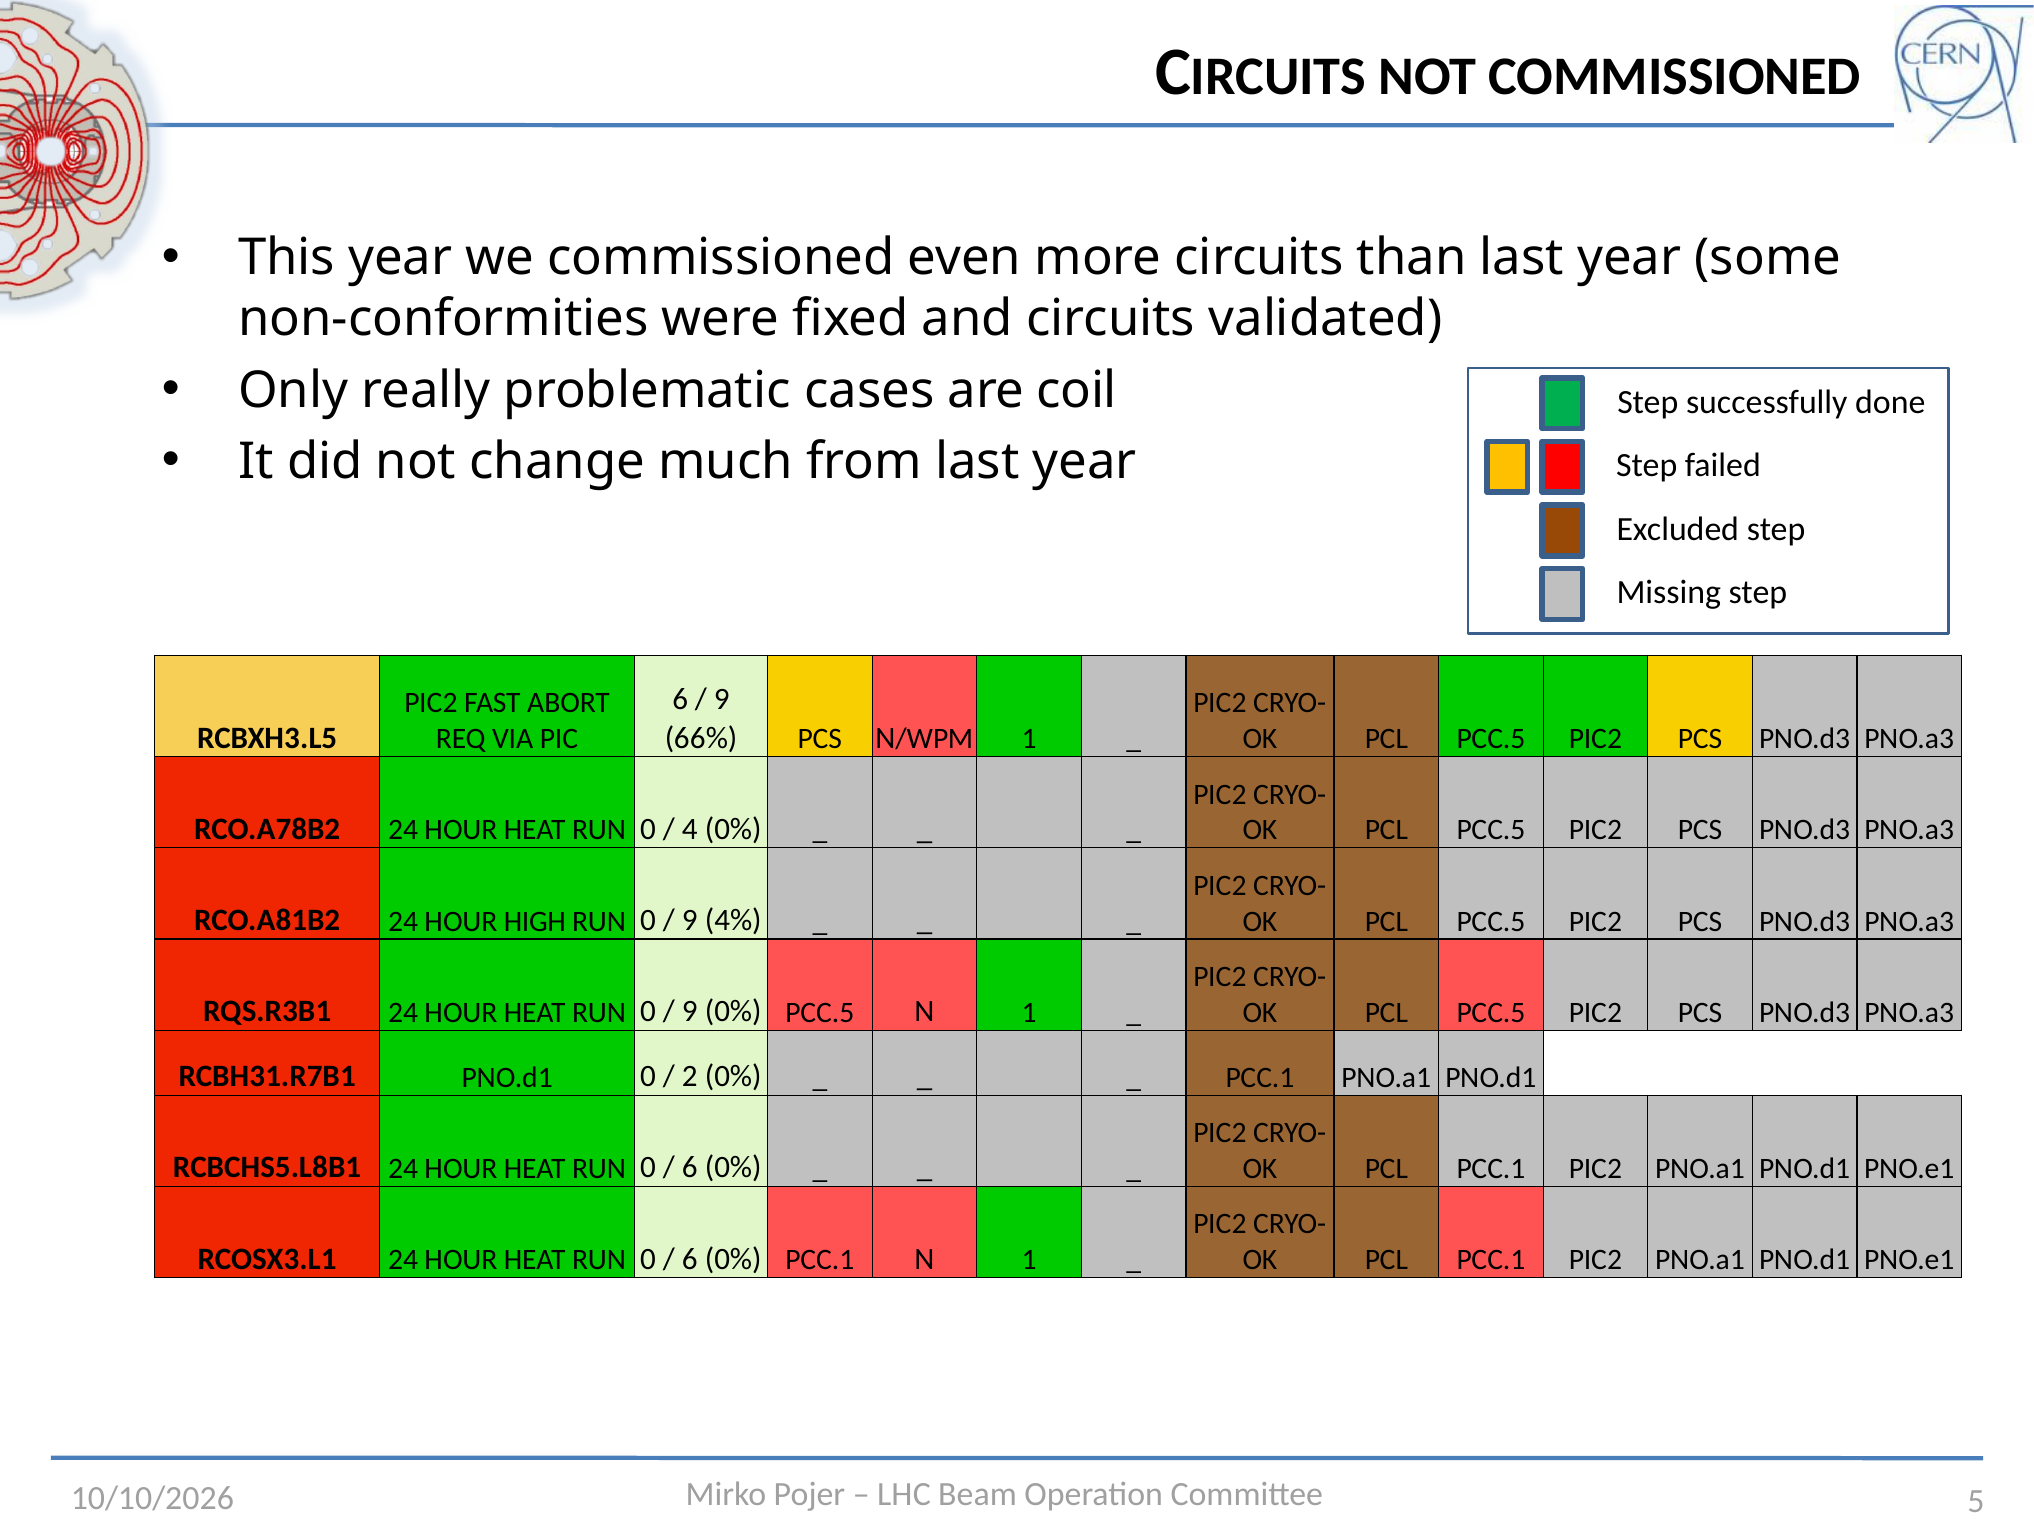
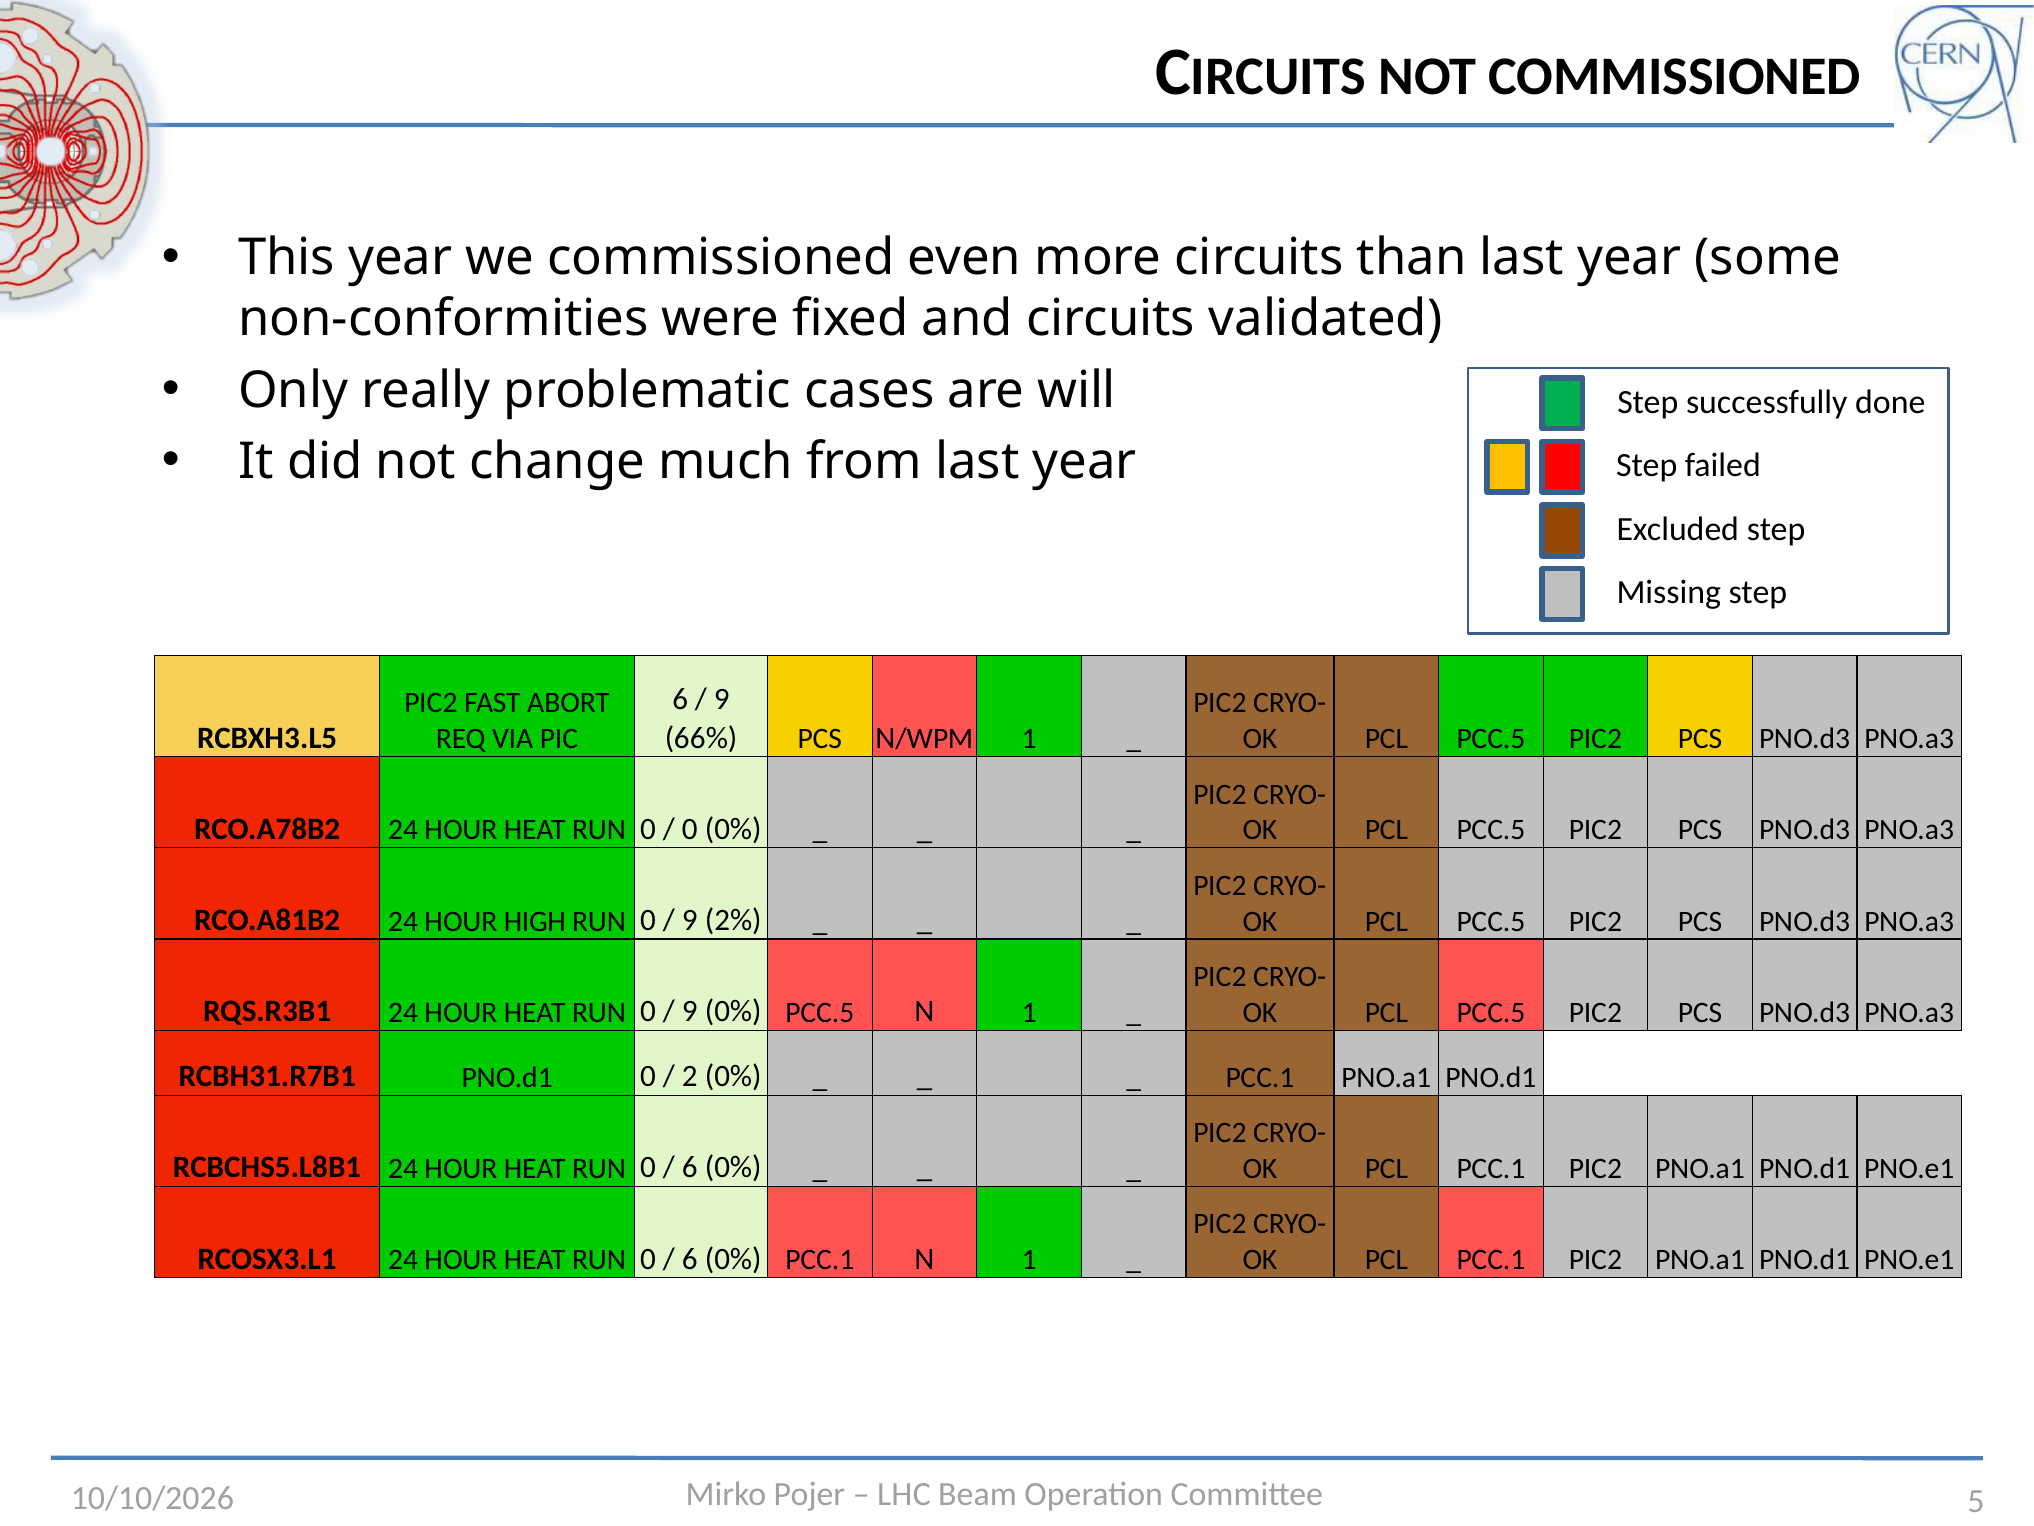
coil: coil -> will (1077, 390)
4: 4 -> 0 (690, 829)
4%: 4% -> 2% (733, 920)
